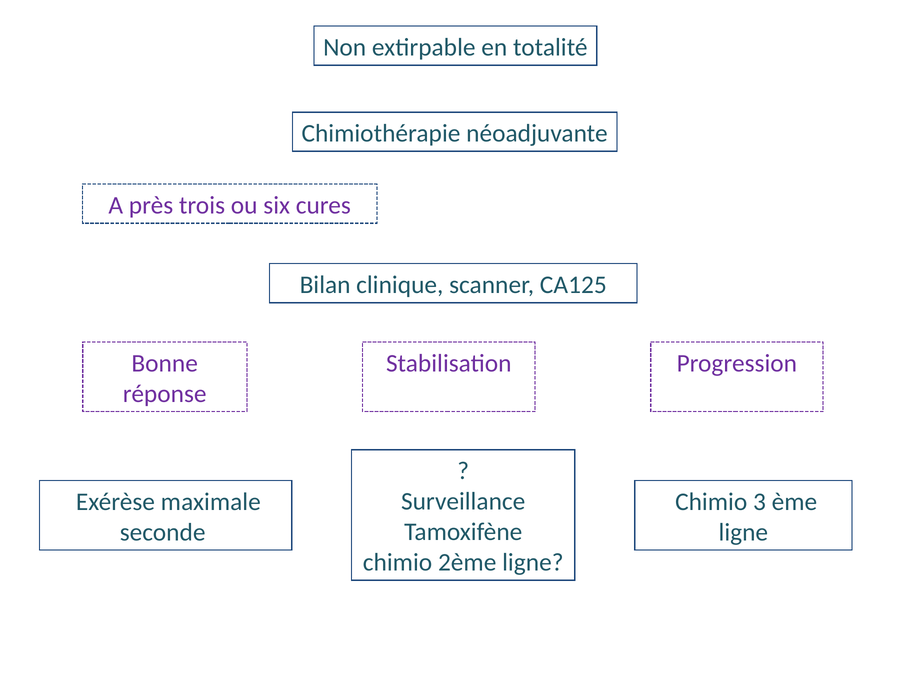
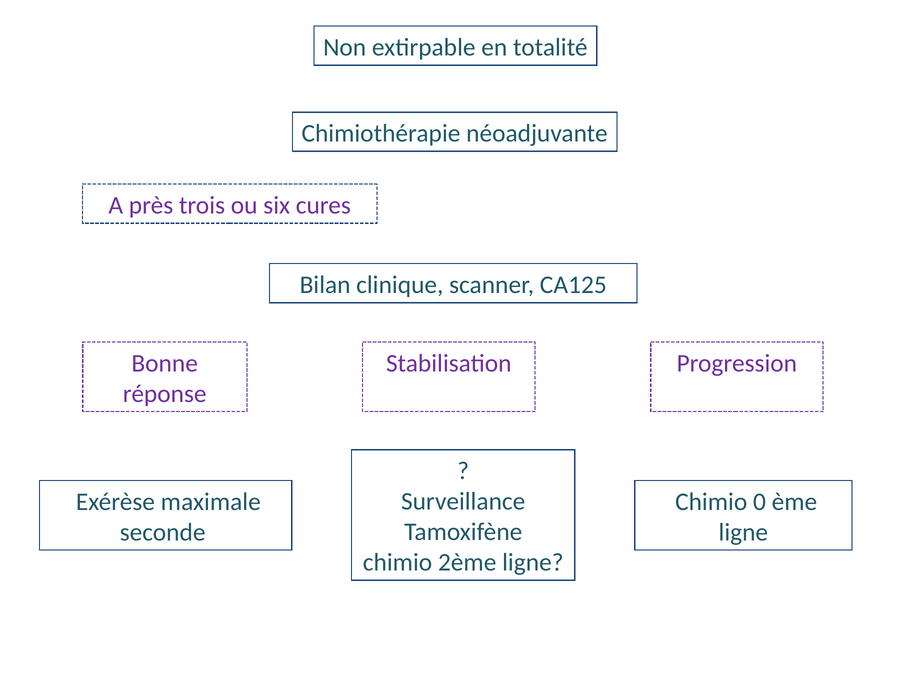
3: 3 -> 0 (759, 502)
